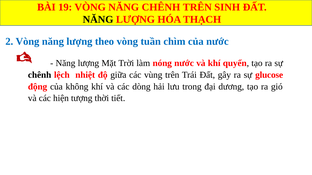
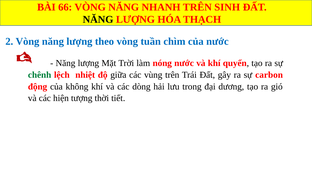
19: 19 -> 66 (65, 7)
NĂNG CHÊNH: CHÊNH -> NHANH (161, 7)
chênh colour: black -> green (40, 75)
glucose: glucose -> carbon (269, 75)
